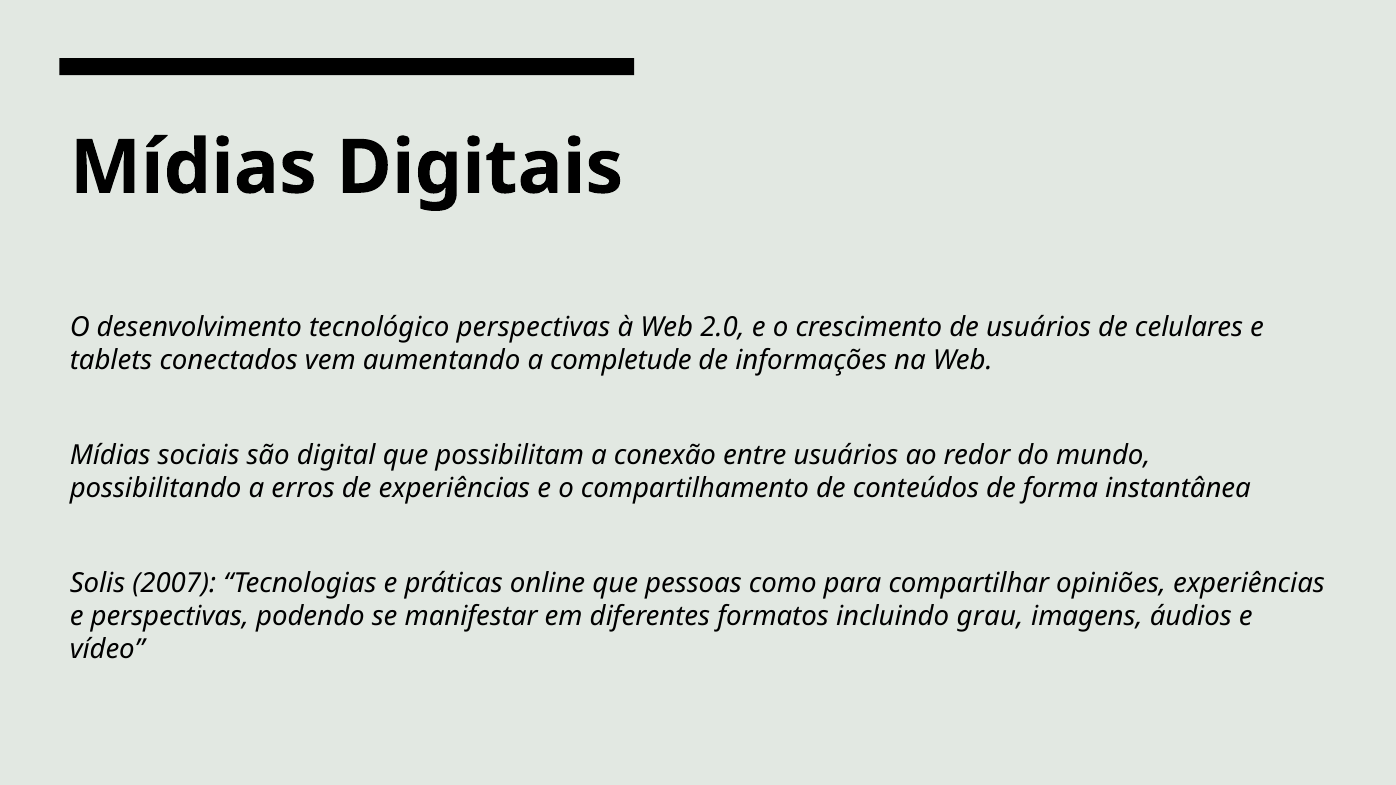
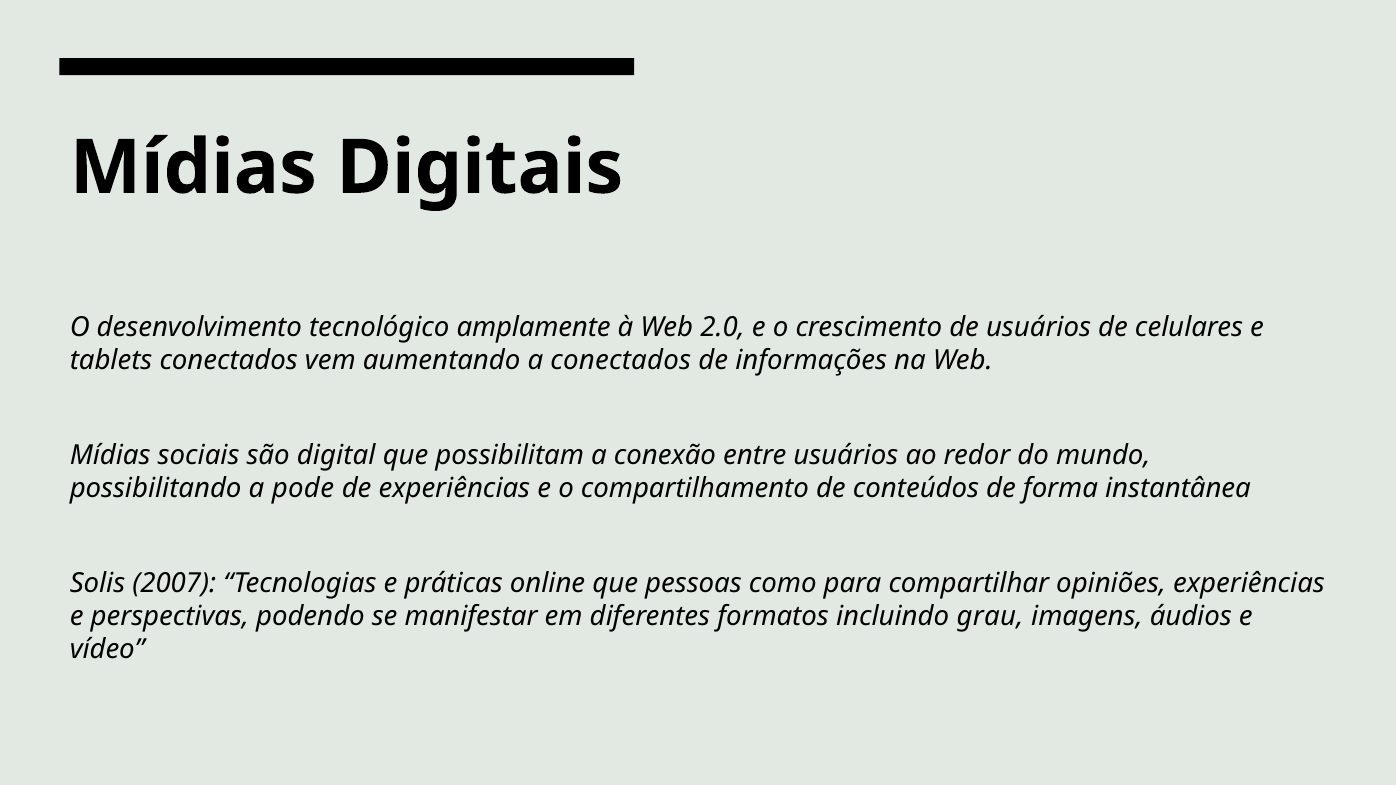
tecnológico perspectivas: perspectivas -> amplamente (534, 328)
a completude: completude -> conectados (621, 361)
erros: erros -> pode (303, 489)
